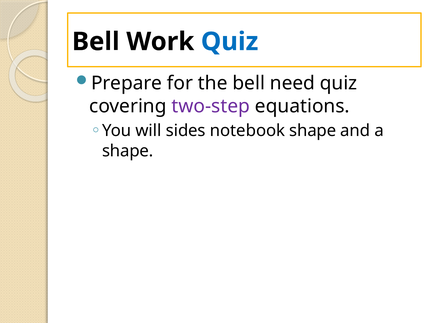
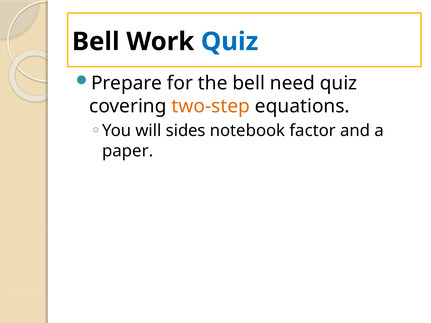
two-step colour: purple -> orange (211, 106)
notebook shape: shape -> factor (313, 131)
shape: shape -> paper (128, 151)
